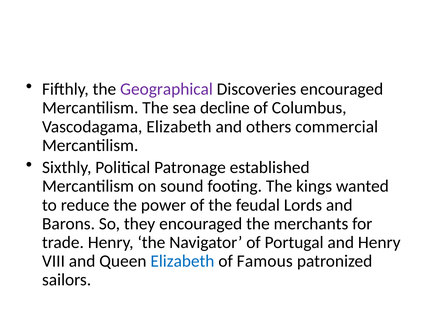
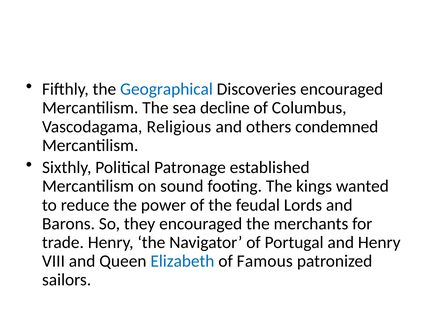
Geographical colour: purple -> blue (166, 89)
Vascodagama Elizabeth: Elizabeth -> Religious (179, 127)
commercial: commercial -> condemned (337, 127)
